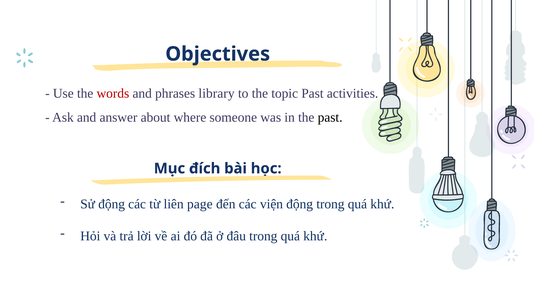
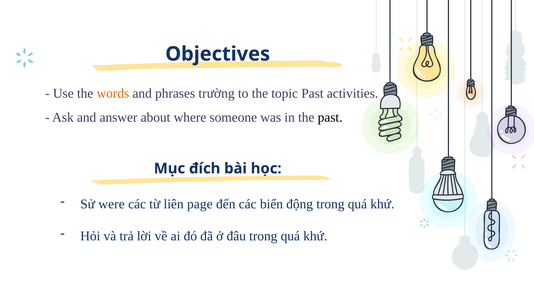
words colour: red -> orange (113, 93)
library: library -> trường (217, 93)
Sử động: động -> were (112, 204)
viện: viện -> biển (272, 204)
